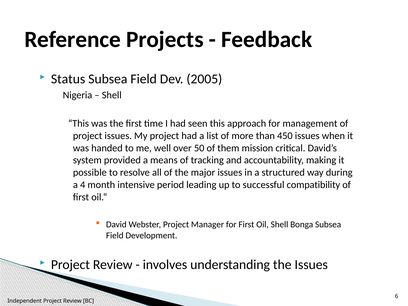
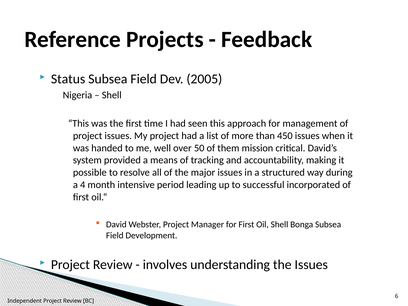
compatibility: compatibility -> incorporated (313, 185)
